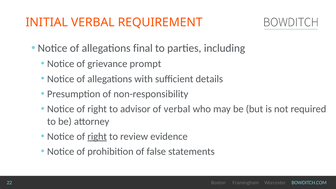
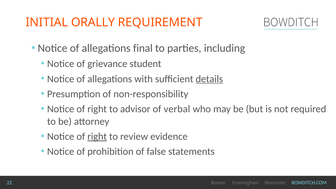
INITIAL VERBAL: VERBAL -> ORALLY (93, 22)
prompt: prompt -> student (146, 64)
details underline: none -> present (209, 79)
